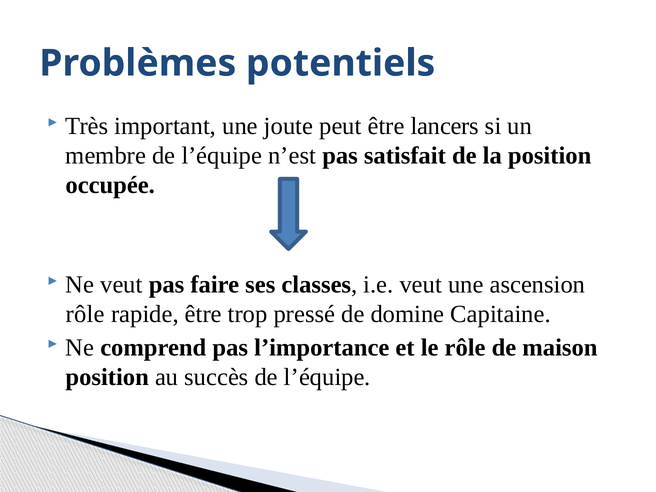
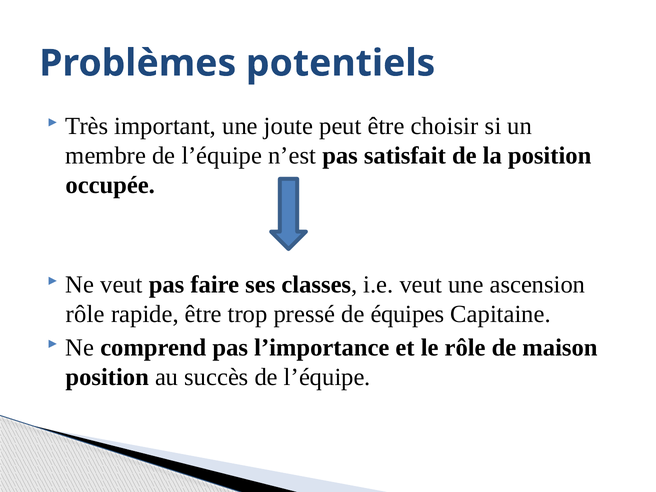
lancers: lancers -> choisir (445, 126)
domine: domine -> équipes (408, 314)
